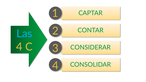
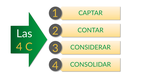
Las colour: light blue -> white (24, 34)
